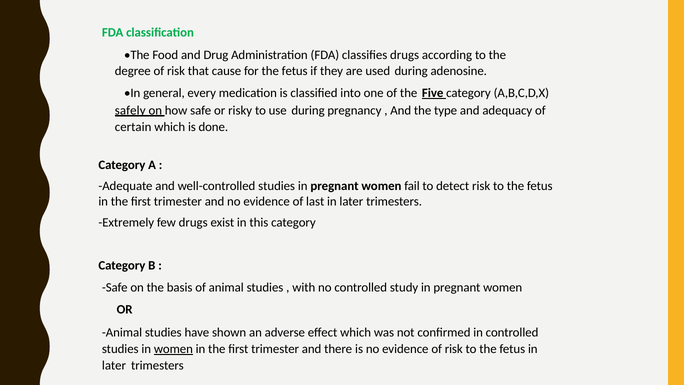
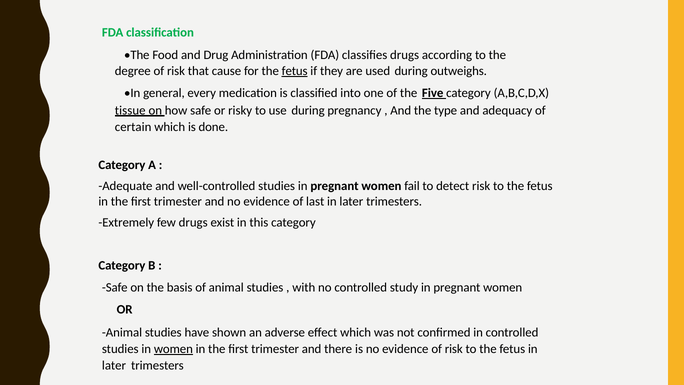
fetus underline: none -> present (295, 71)
adenosine: adenosine -> outweighs (459, 71)
safely: safely -> tissue (130, 110)
